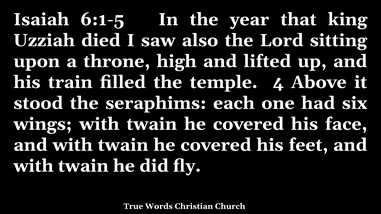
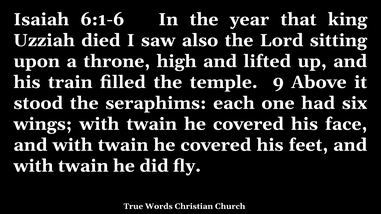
6:1-5: 6:1-5 -> 6:1-6 (102, 20)
4: 4 -> 9 (278, 82)
